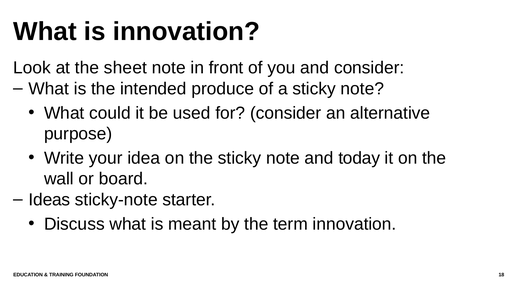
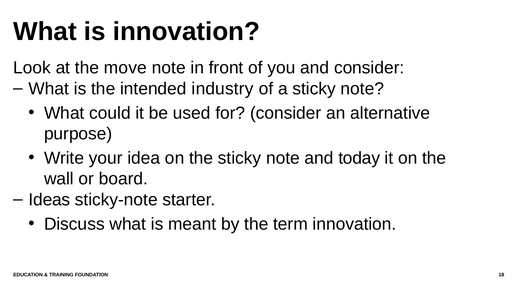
sheet: sheet -> move (125, 68)
produce: produce -> industry (223, 89)
